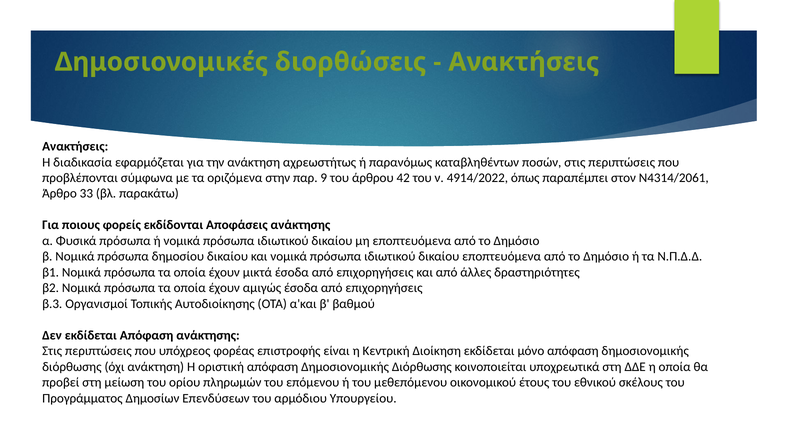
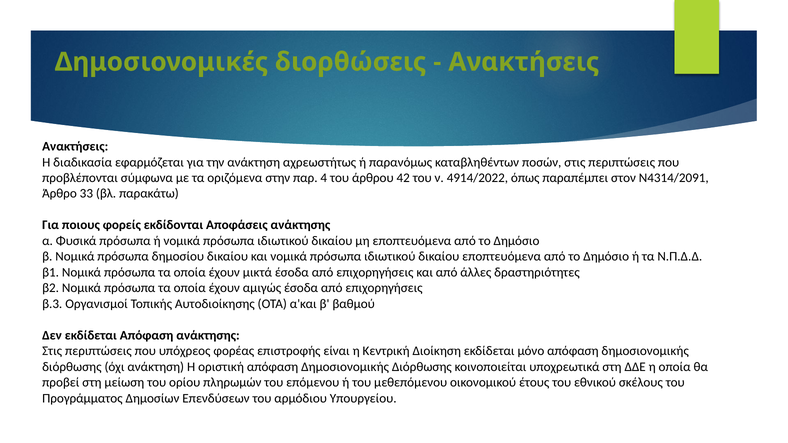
9: 9 -> 4 (324, 178)
Ν4314/2061: Ν4314/2061 -> Ν4314/2091 (674, 178)
